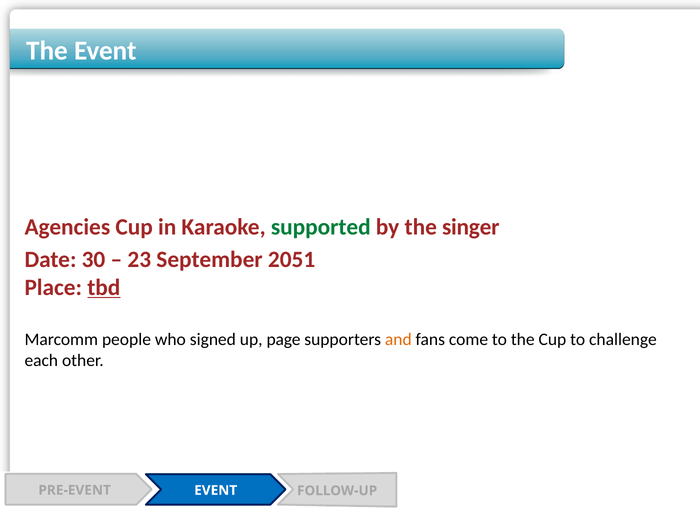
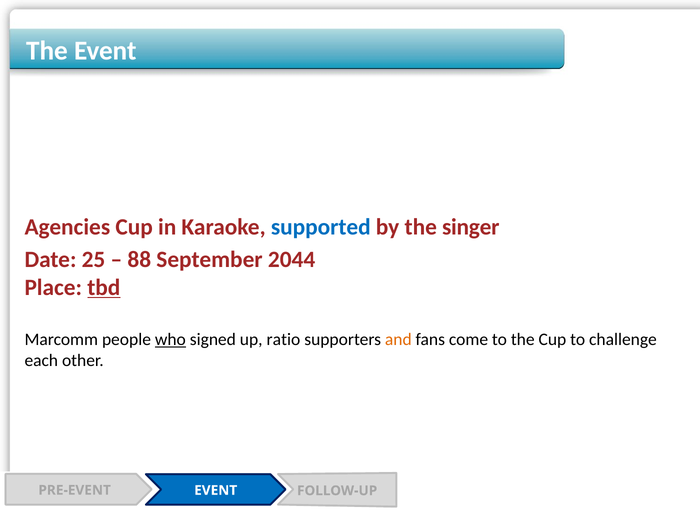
supported colour: green -> blue (321, 227)
30: 30 -> 25 (93, 259)
23: 23 -> 88 (139, 259)
2051: 2051 -> 2044 (292, 259)
who underline: none -> present (170, 340)
page: page -> ratio (283, 340)
